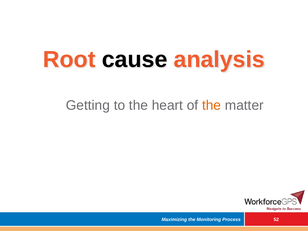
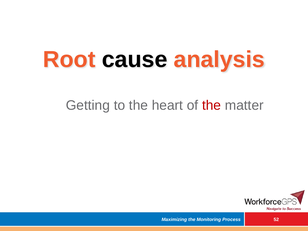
the colour: orange -> red (212, 105)
